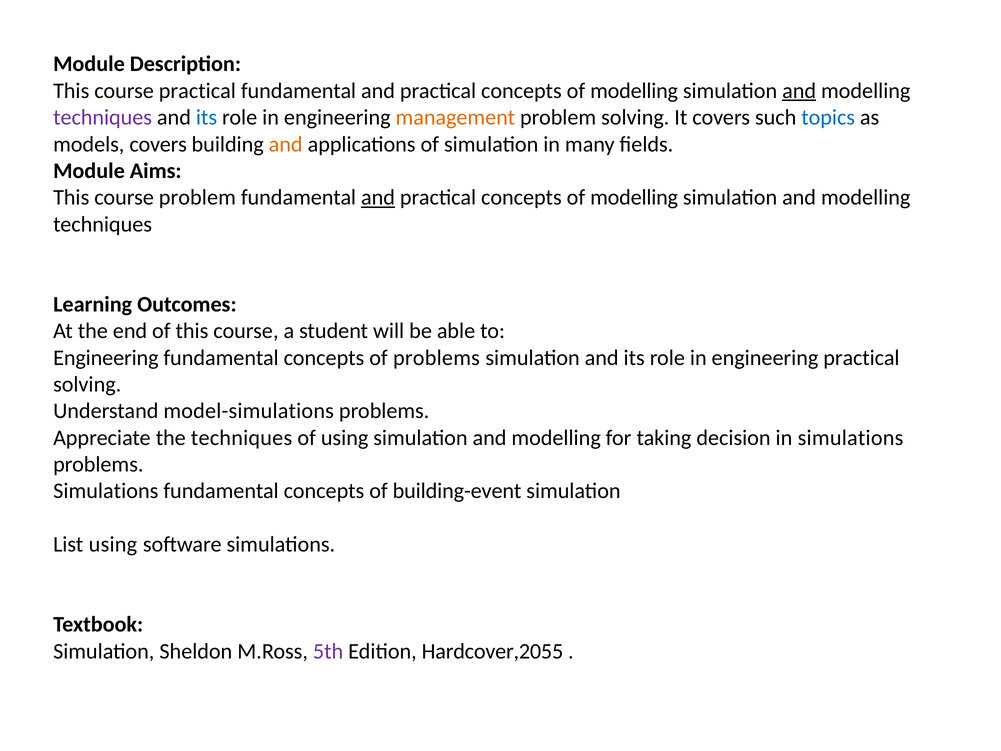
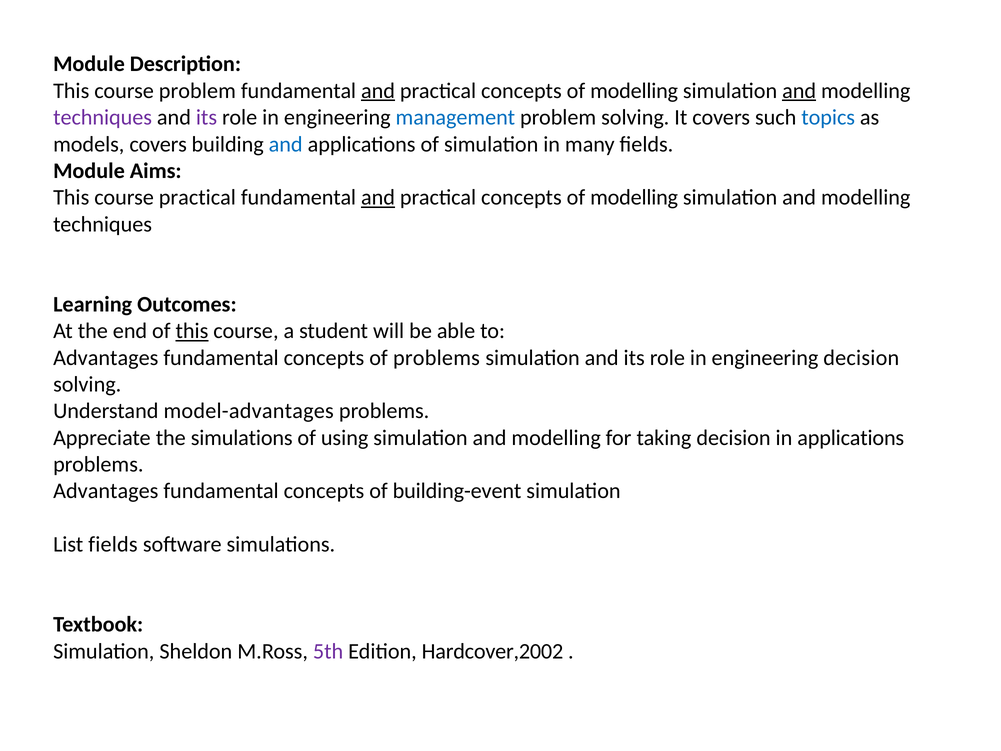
course practical: practical -> problem (197, 91)
and underline: none -> present (378, 91)
its colour: blue -> purple (206, 117)
management colour: orange -> blue (455, 117)
and colour: orange -> blue (286, 144)
course problem: problem -> practical (197, 198)
this underline: none -> present (192, 331)
Engineering: Engineering -> Advantages (106, 358)
engineering practical: practical -> decision (861, 358)
model-simulations: model-simulations -> model-advantages (249, 411)
the techniques: techniques -> simulations (242, 438)
in simulations: simulations -> applications (851, 438)
Simulations: Simulations -> Advantages (106, 491)
List using: using -> fields (113, 544)
Hardcover,2055: Hardcover,2055 -> Hardcover,2002 (492, 651)
